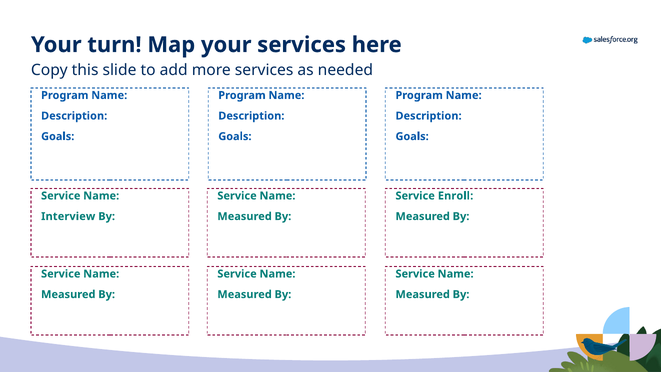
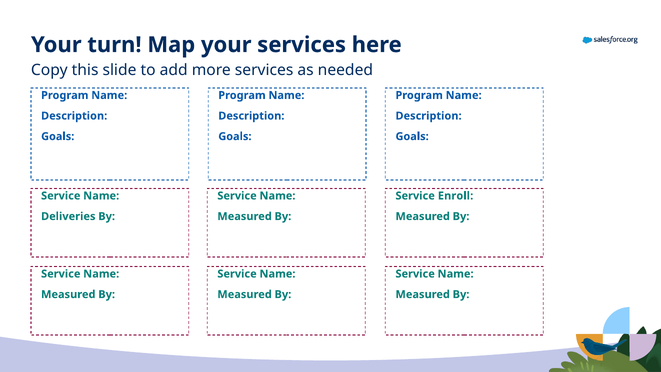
Interview: Interview -> Deliveries (68, 216)
